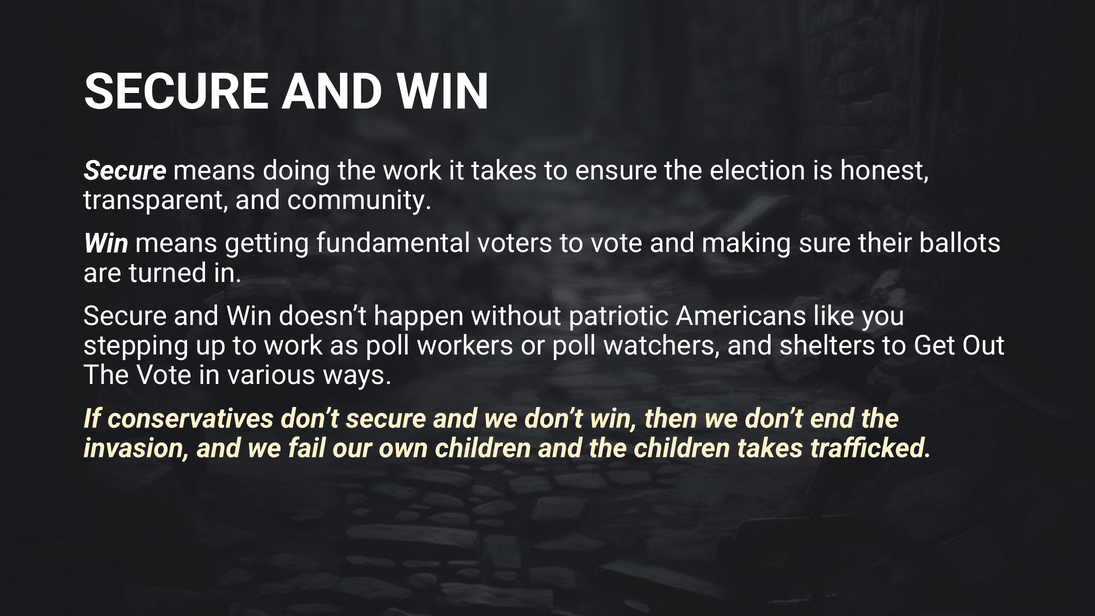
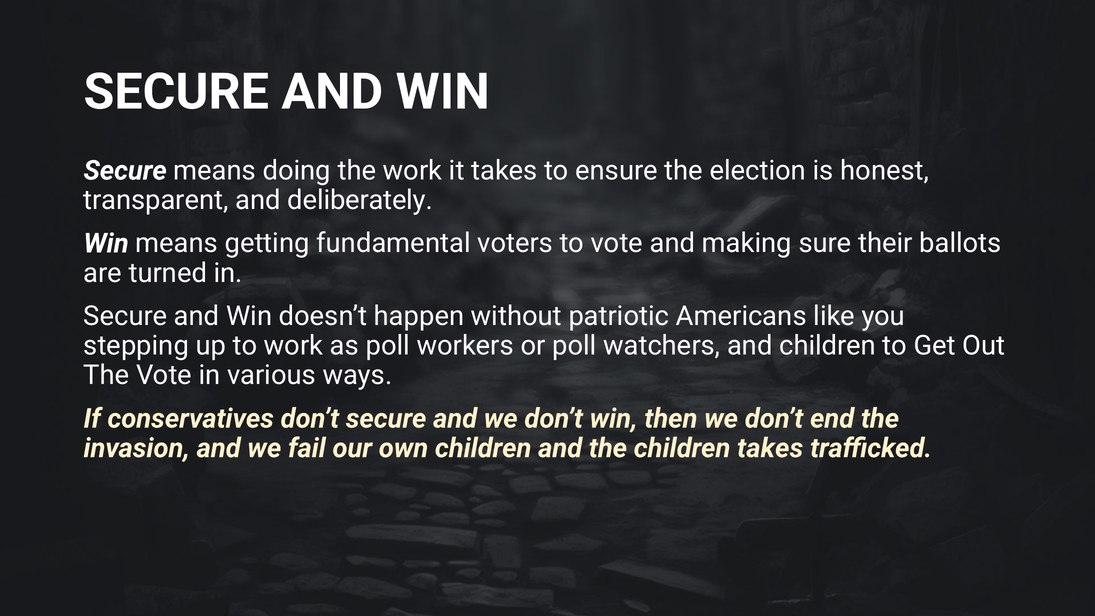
community: community -> deliberately (360, 200)
and shelters: shelters -> children (828, 346)
